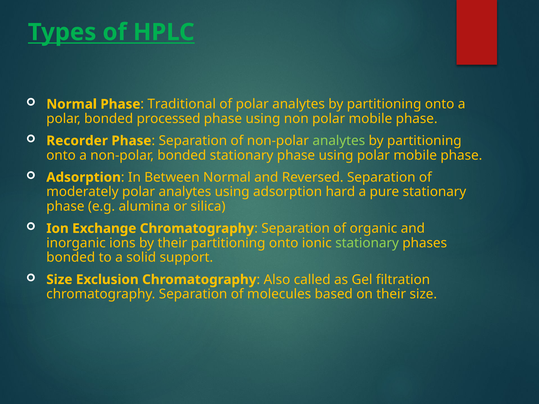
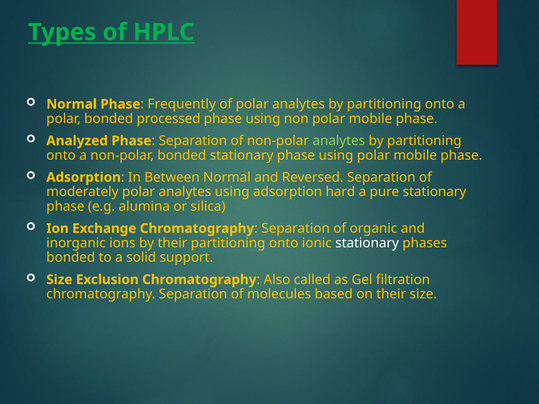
Traditional: Traditional -> Frequently (182, 104)
Recorder: Recorder -> Analyzed (77, 141)
stationary colour: light green -> white (367, 243)
